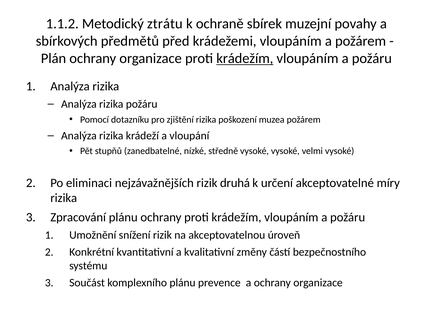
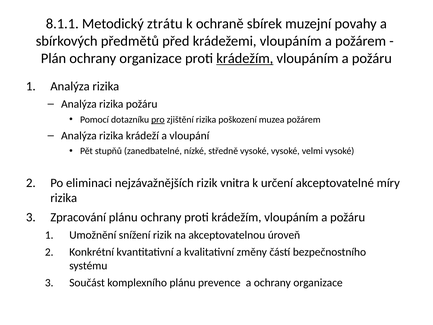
1.1.2: 1.1.2 -> 8.1.1 (62, 24)
pro underline: none -> present (158, 119)
druhá: druhá -> vnitra (235, 183)
